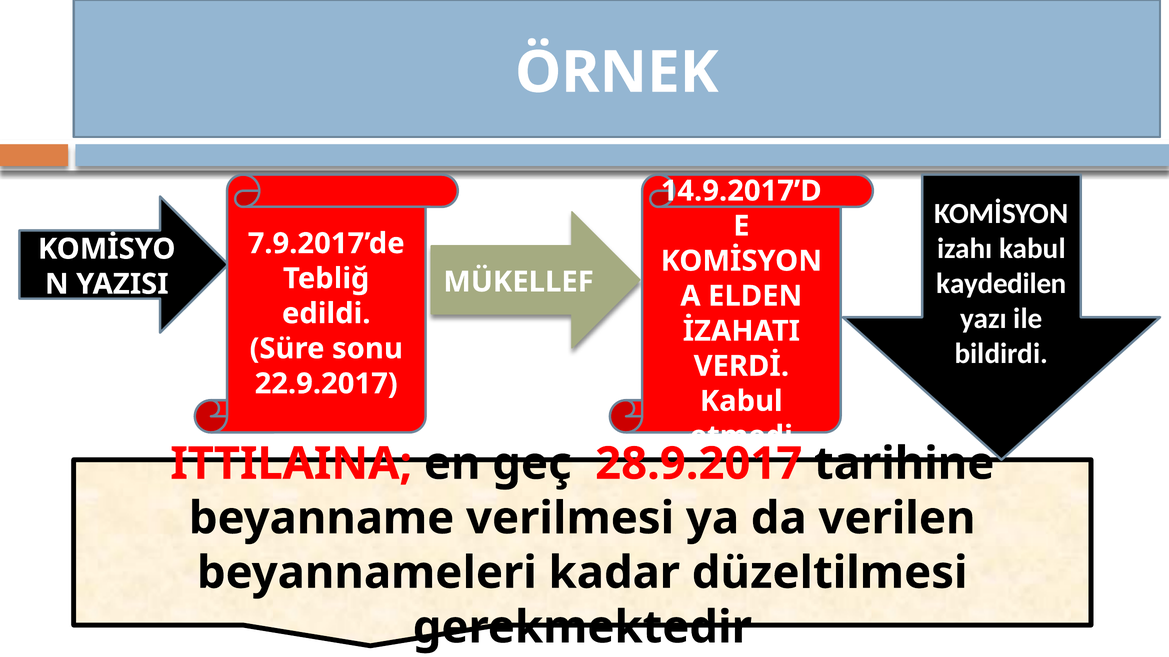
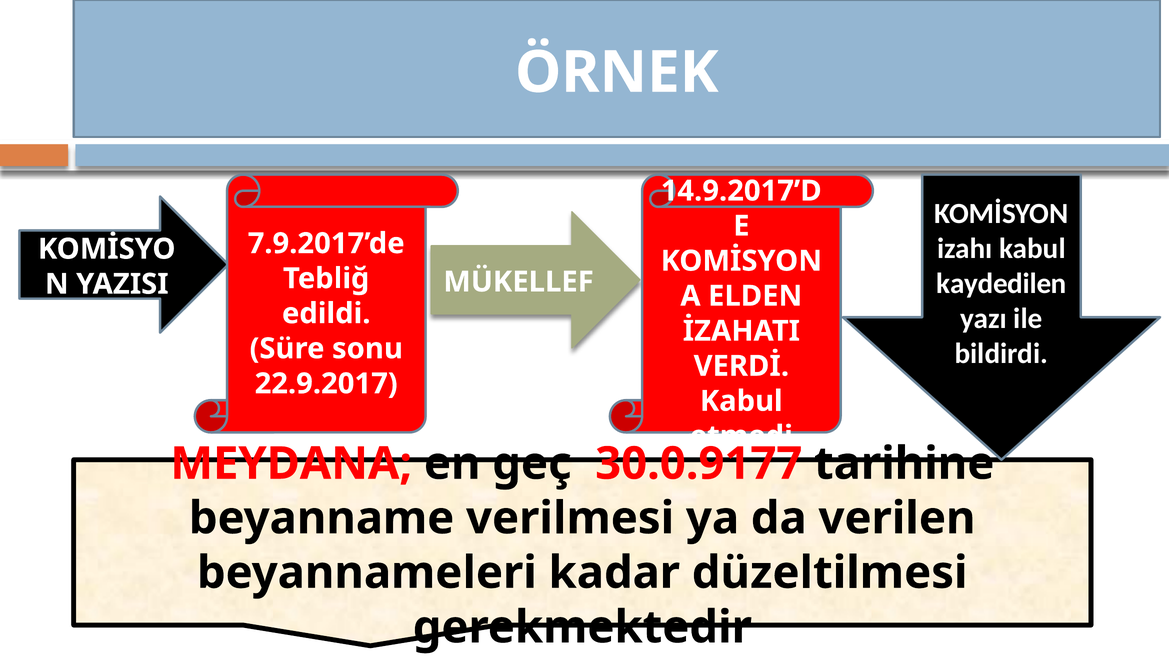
ITTILAINA: ITTILAINA -> MEYDANA (291, 464)
28.9.2017: 28.9.2017 -> 30.0.9177 (699, 464)
